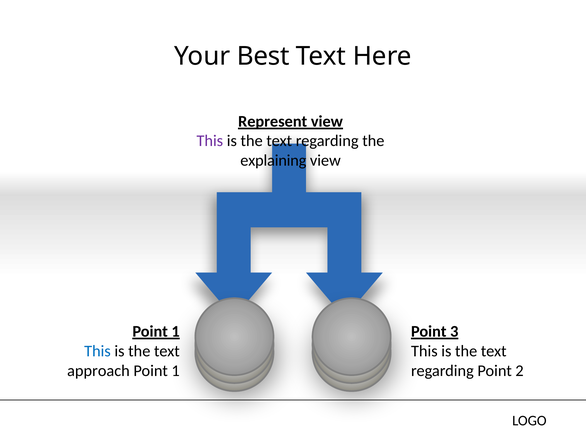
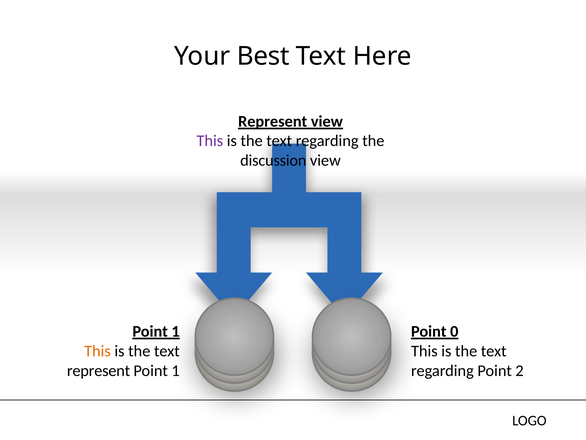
explaining: explaining -> discussion (273, 160)
3: 3 -> 0 (454, 331)
This colour: blue -> orange (97, 351)
approach: approach -> represent (99, 370)
